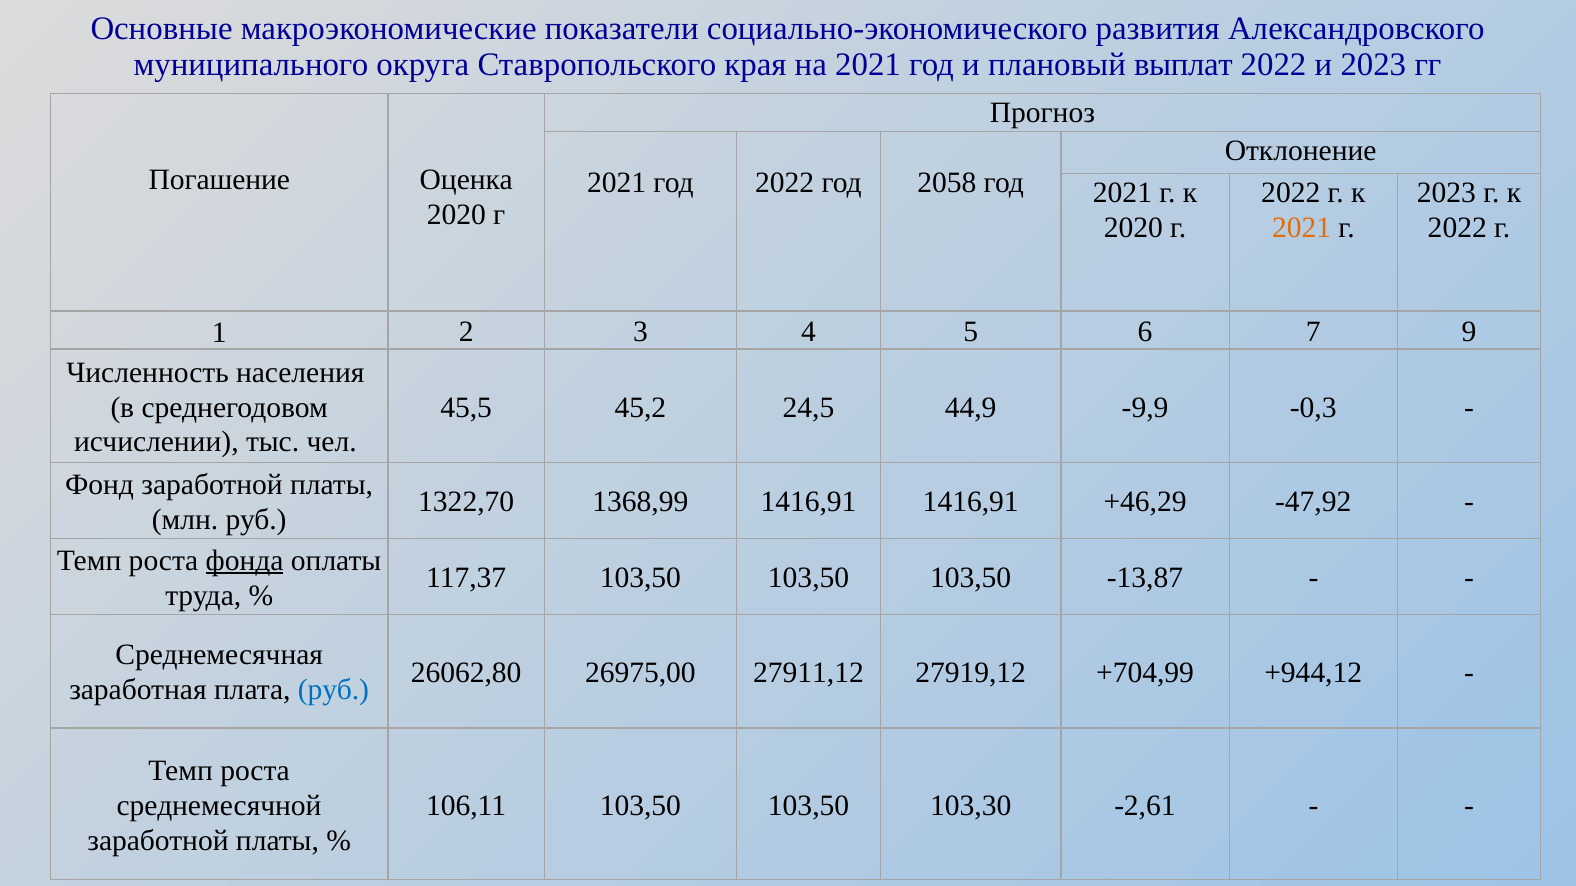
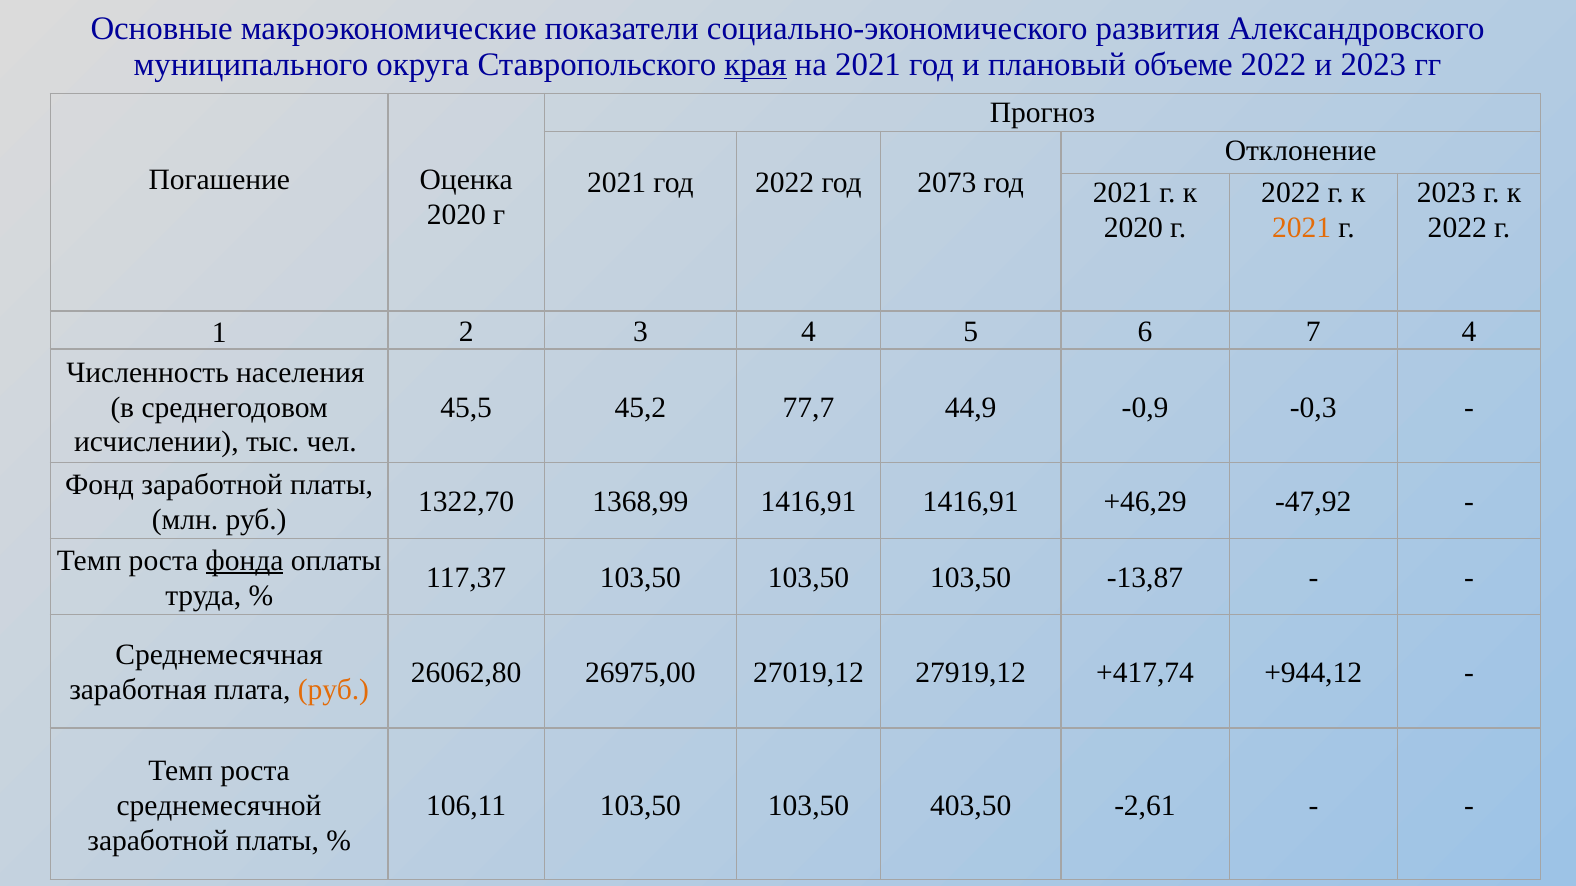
края underline: none -> present (755, 64)
выплат: выплат -> объеме (1183, 64)
2058: 2058 -> 2073 (947, 183)
7 9: 9 -> 4 (1469, 332)
24,5: 24,5 -> 77,7 (809, 407)
-9,9: -9,9 -> -0,9 (1145, 407)
27911,12: 27911,12 -> 27019,12 (808, 673)
+704,99: +704,99 -> +417,74 (1145, 673)
руб colour: blue -> orange (333, 690)
103,30: 103,30 -> 403,50 (971, 806)
